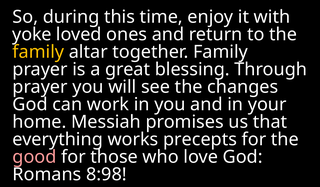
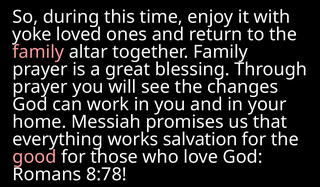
family colour: yellow -> pink (38, 52)
precepts: precepts -> salvation (200, 140)
8:98: 8:98 -> 8:78 (106, 175)
